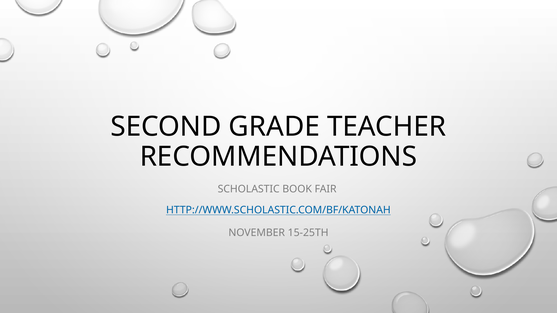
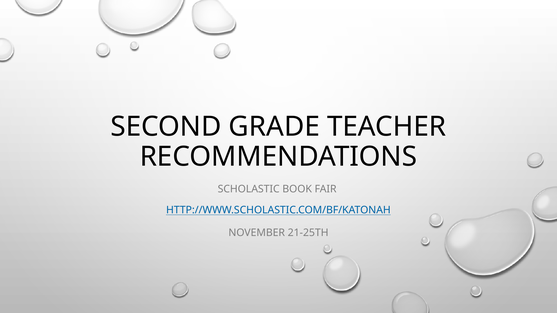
15-25TH: 15-25TH -> 21-25TH (308, 233)
